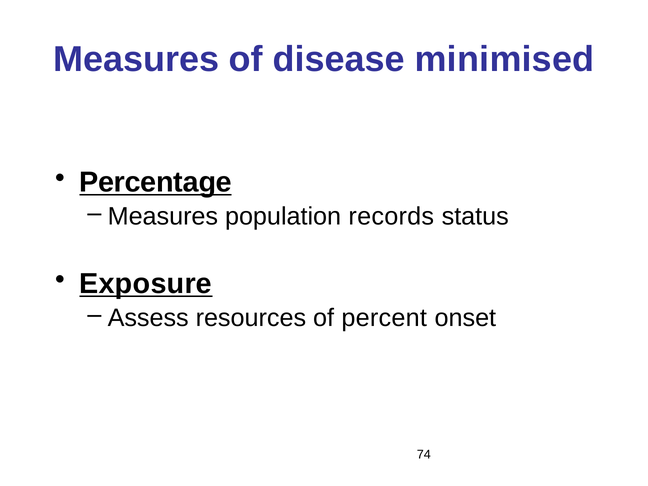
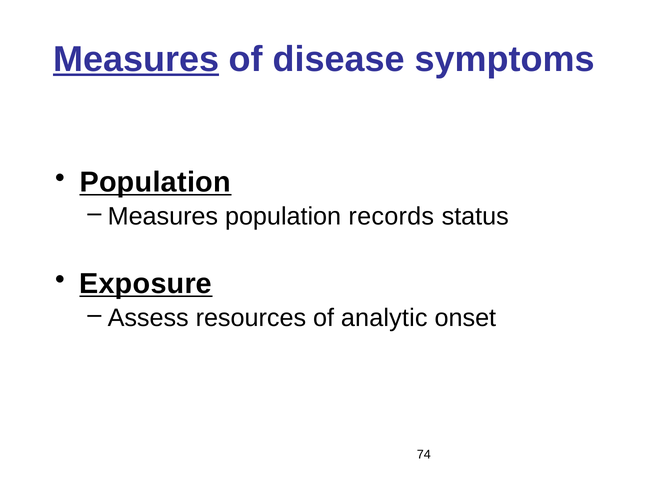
Measures underline: none -> present (136, 59)
minimised: minimised -> symptoms (505, 59)
Percentage: Percentage -> Population (155, 182)
percent: percent -> analytic (384, 318)
